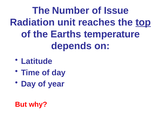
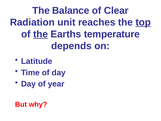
Number: Number -> Balance (71, 10)
Issue: Issue -> Clear (116, 10)
the underline: none -> present (40, 34)
